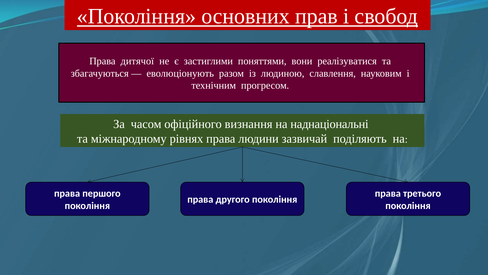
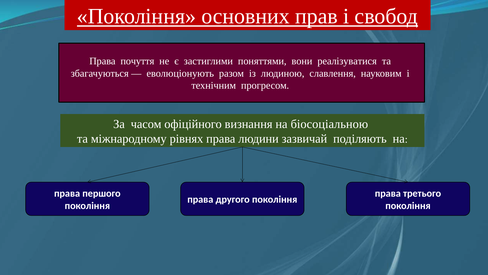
дитячої: дитячої -> почуття (137, 61)
наднаціональні: наднаціональні -> біосоціальною (329, 124)
